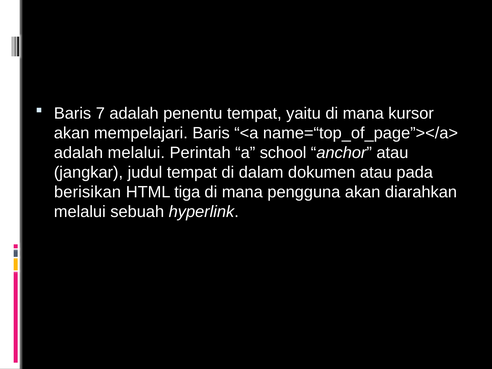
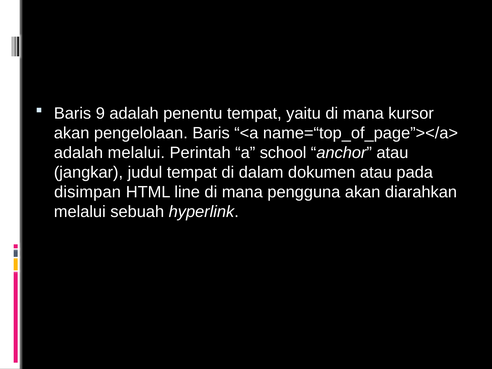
7: 7 -> 9 (100, 113)
mempelajari: mempelajari -> pengelolaan (141, 133)
berisikan: berisikan -> disimpan (88, 192)
tiga: tiga -> line (187, 192)
